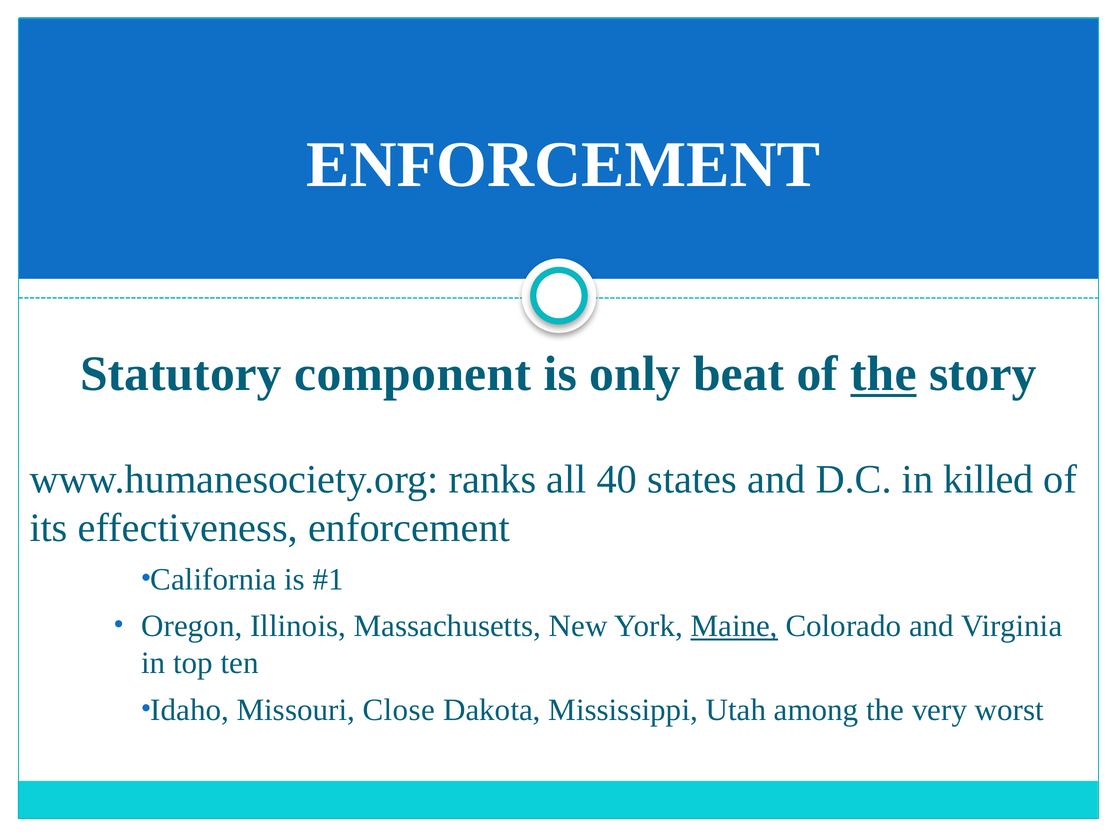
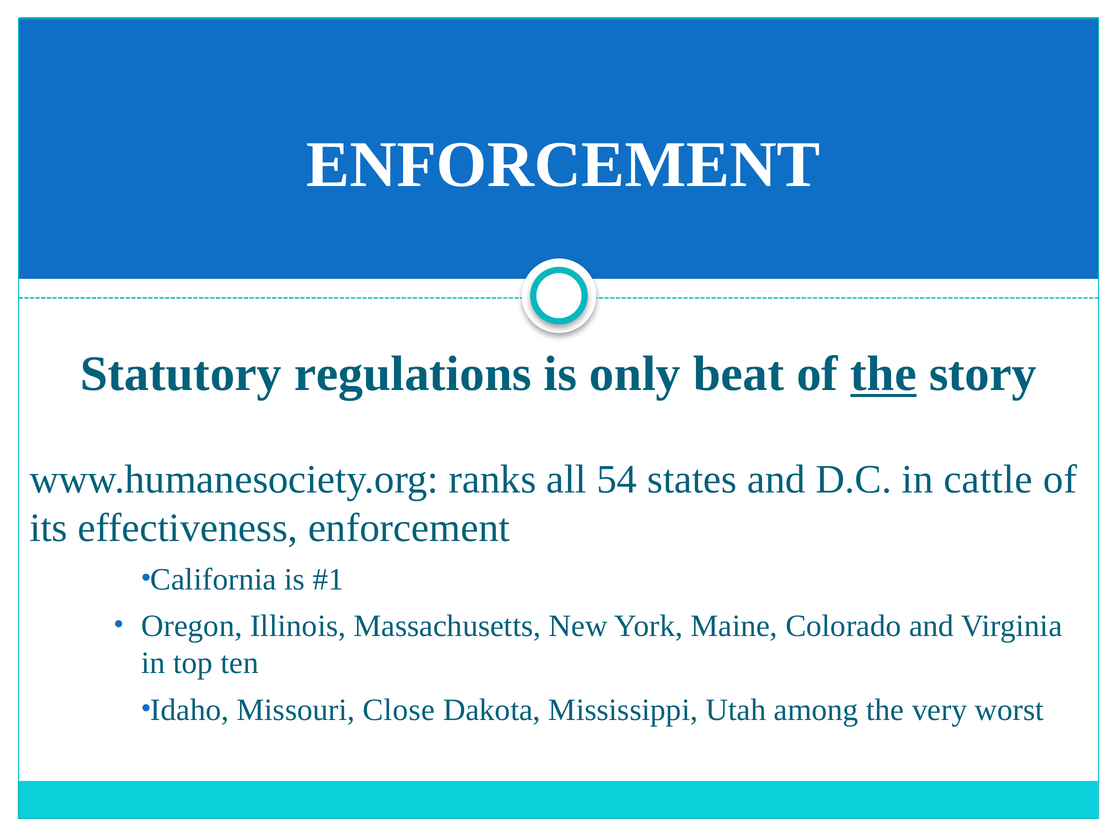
component: component -> regulations (413, 374)
40: 40 -> 54 (617, 480)
killed: killed -> cattle (988, 480)
Maine underline: present -> none (734, 626)
